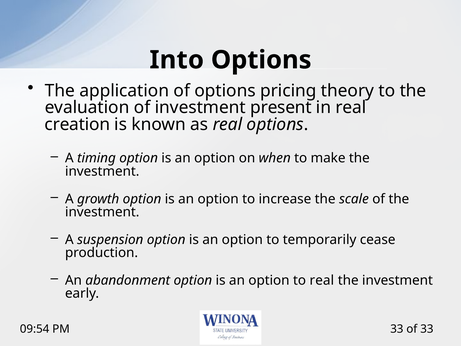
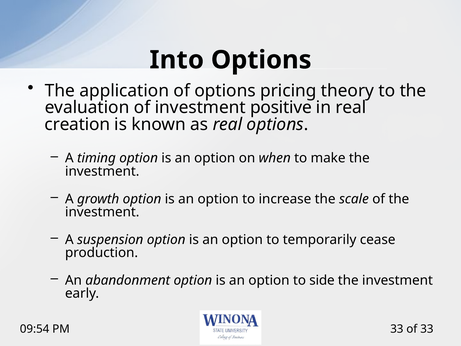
present: present -> positive (281, 108)
to real: real -> side (322, 280)
